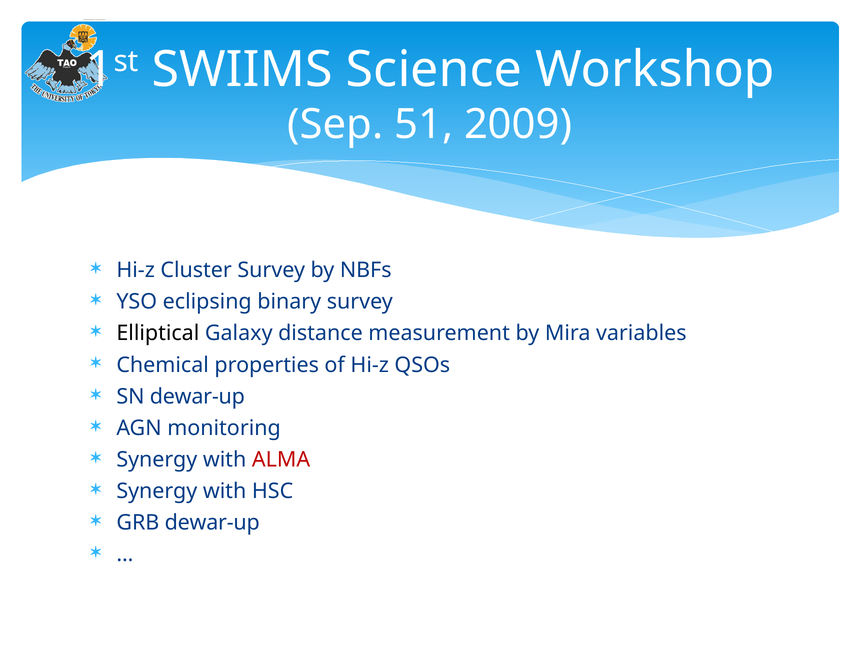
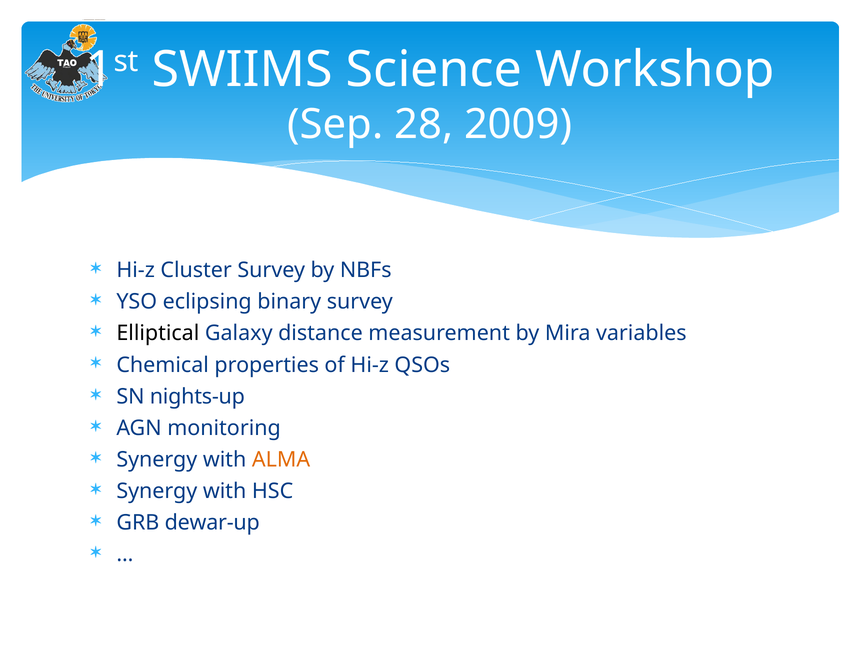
51: 51 -> 28 (424, 124)
SN dewar-up: dewar-up -> nights-up (197, 396)
ALMA colour: red -> orange (281, 459)
